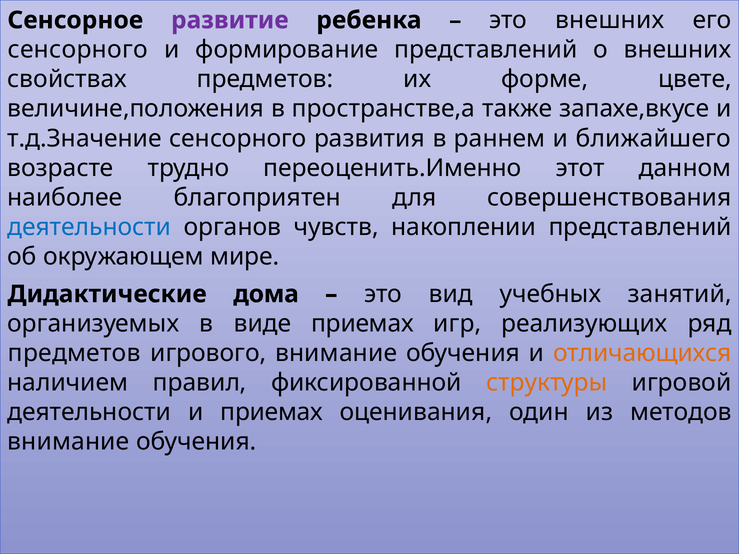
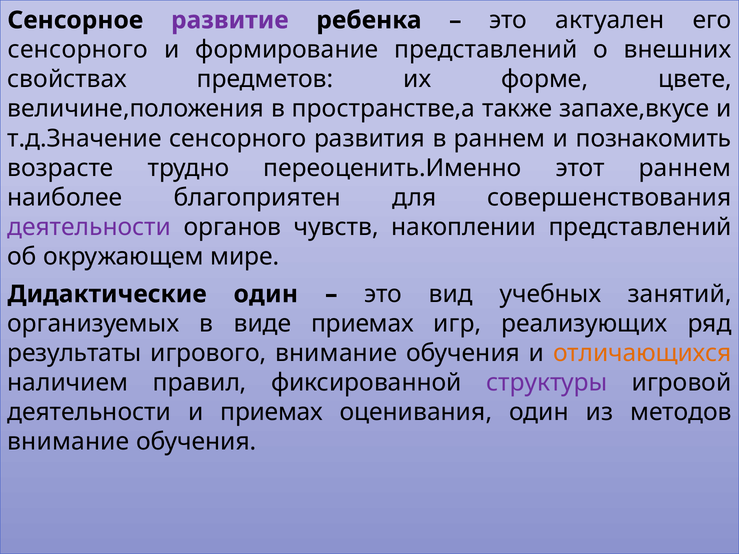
это внешних: внешних -> актуален (610, 20)
ближайшего: ближайшего -> познакомить (654, 138)
этот данном: данном -> раннем (685, 168)
деятельности colour: blue -> purple (89, 227)
Дидактические дома: дома -> один (266, 294)
предметов: предметов -> результаты (75, 353)
структуры colour: orange -> purple (547, 383)
